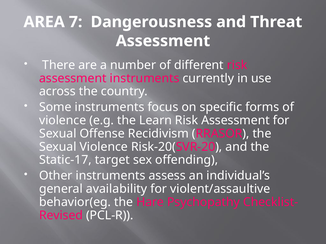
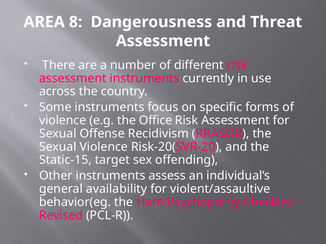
7: 7 -> 8 (76, 22)
Learn: Learn -> Office (156, 121)
Static-17: Static-17 -> Static-15 (65, 160)
